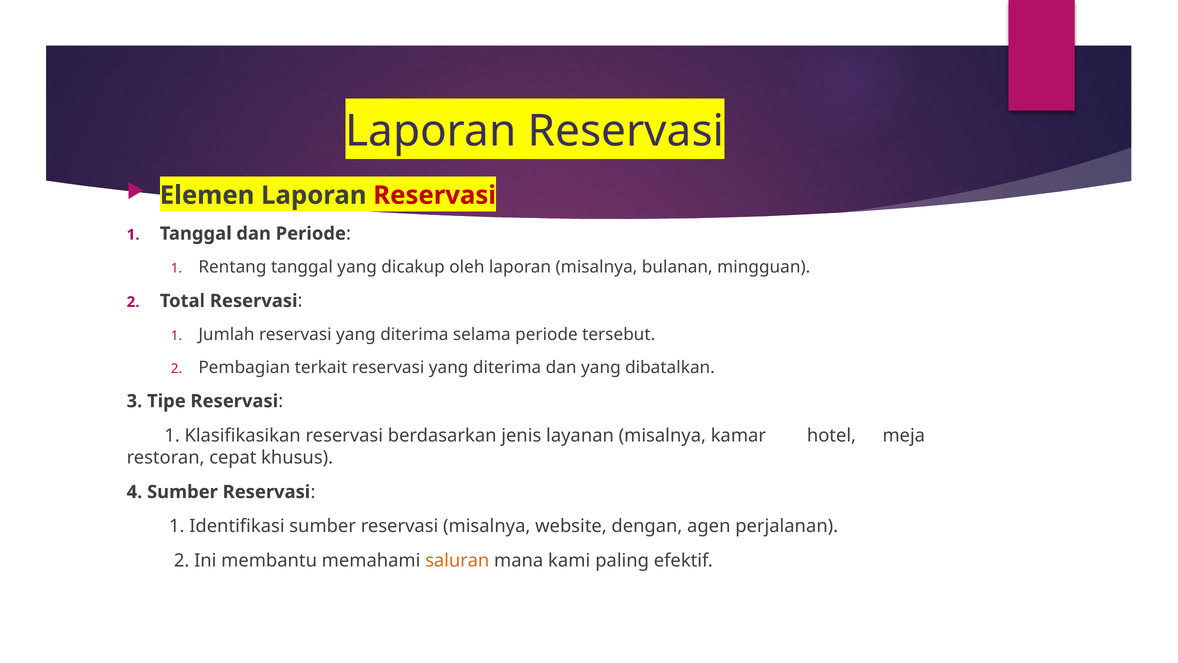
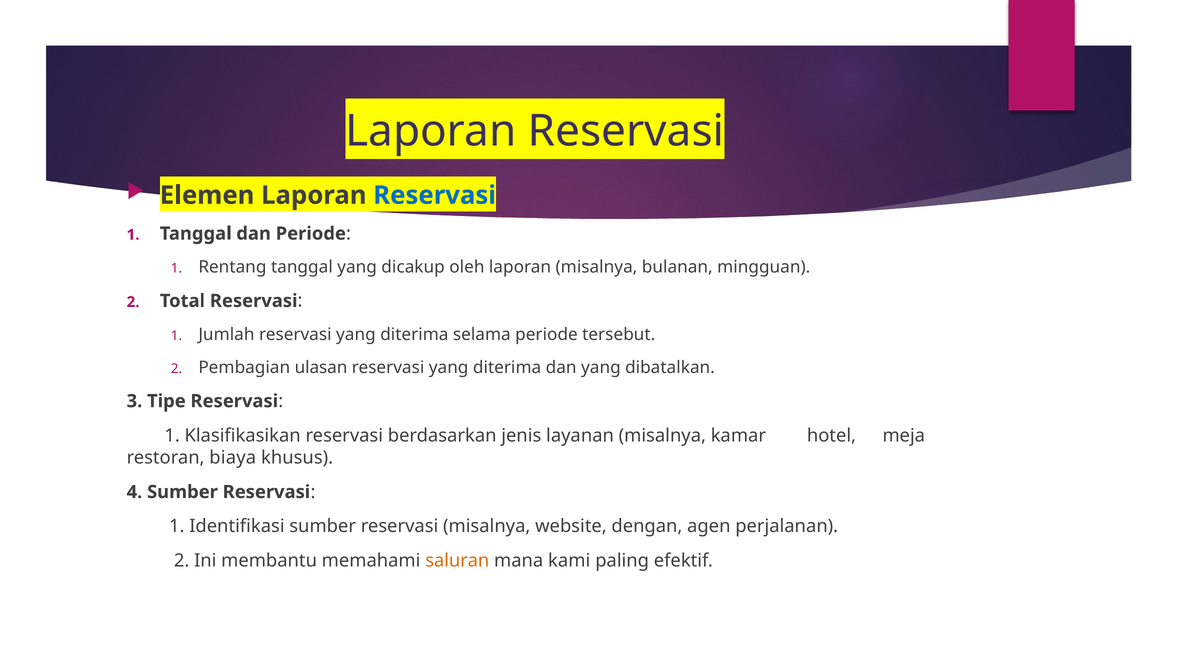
Reservasi colour: red -> blue (435, 195)
terkait: terkait -> ulasan (321, 367)
cepat: cepat -> biaya (233, 457)
